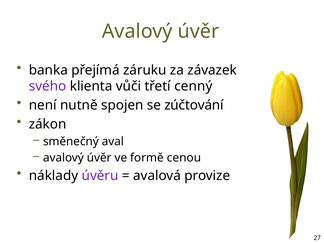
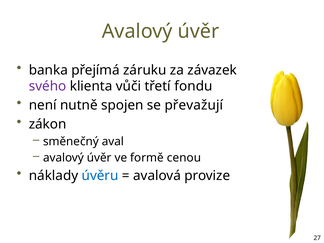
cenný: cenný -> fondu (193, 86)
zúčtování: zúčtování -> převažují (194, 105)
úvěru colour: purple -> blue (100, 176)
